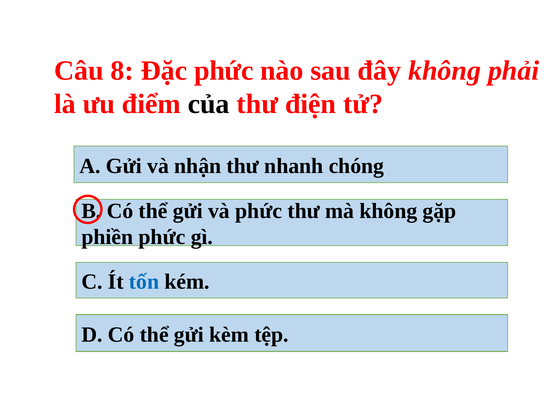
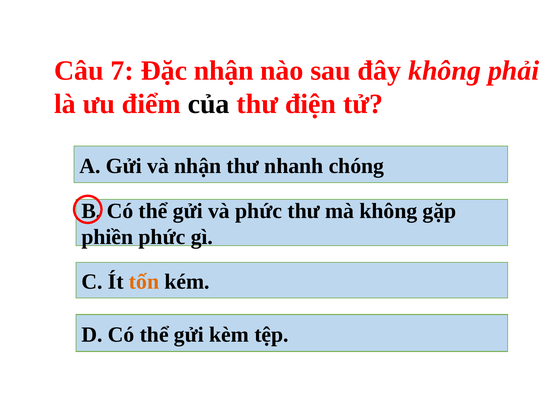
8: 8 -> 7 (122, 71)
Đặc phức: phức -> nhận (224, 71)
tốn colour: blue -> orange (144, 282)
